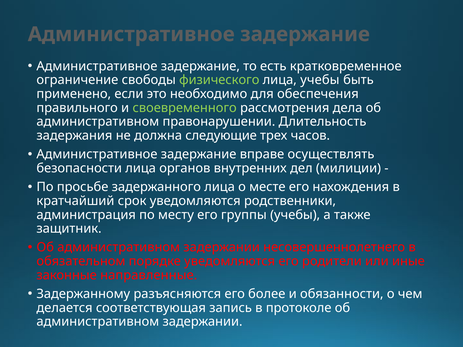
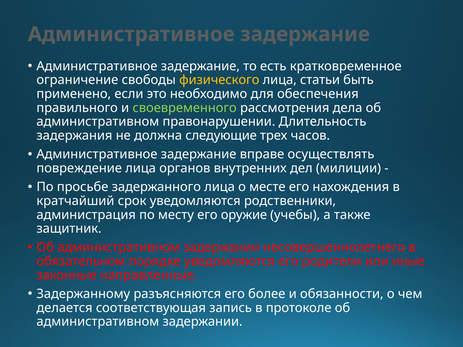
физического colour: light green -> yellow (219, 80)
лица учебы: учебы -> статьи (320, 80)
безопасности: безопасности -> повреждение (79, 168)
группы: группы -> оружие (244, 215)
